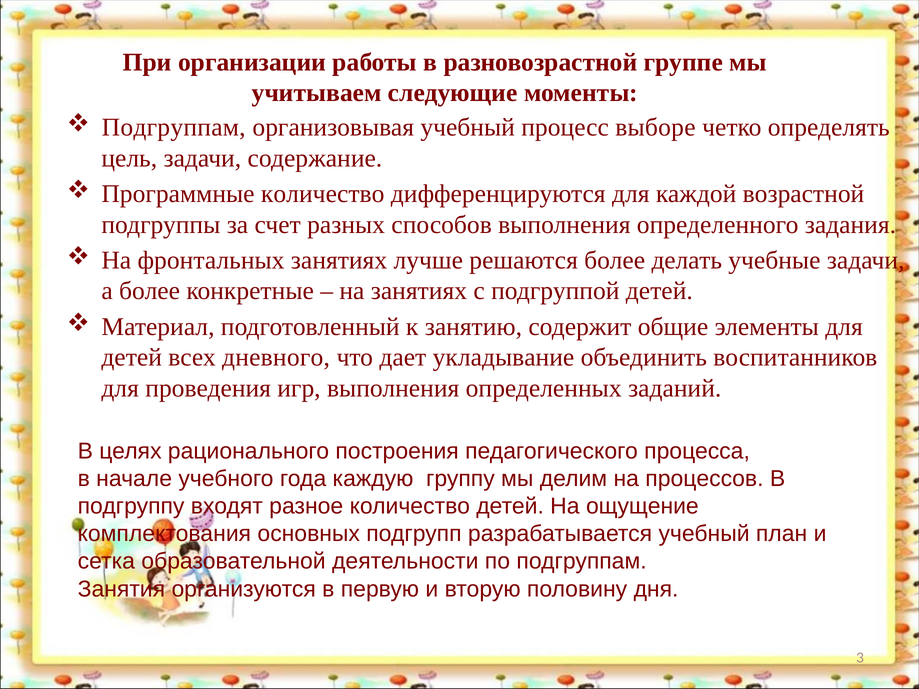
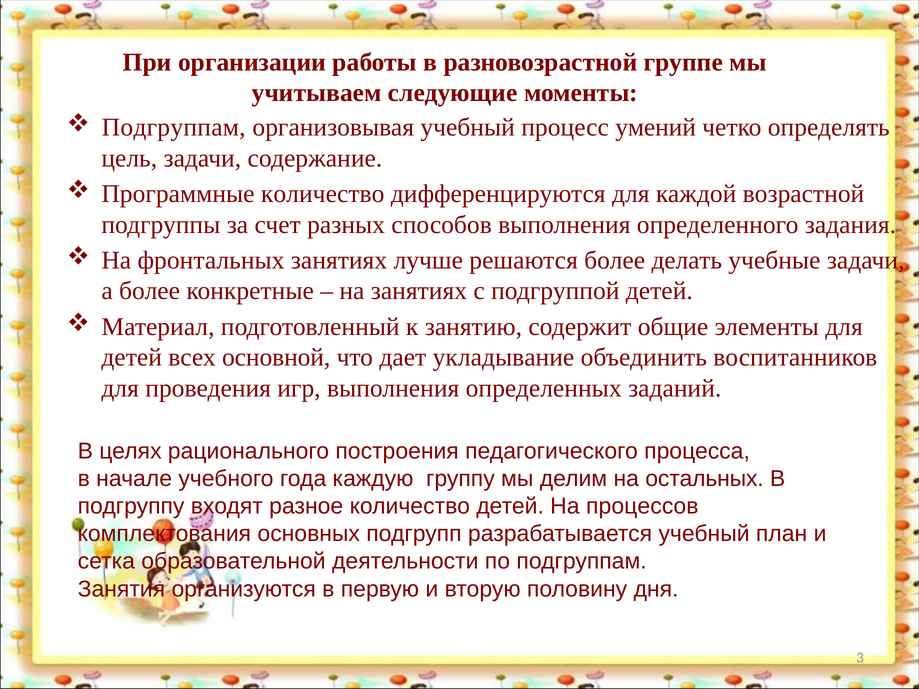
выборе: выборе -> умений (656, 128)
дневного: дневного -> основной (276, 358)
процессов: процессов -> остальных (705, 479)
ощущение: ощущение -> процессов (642, 506)
